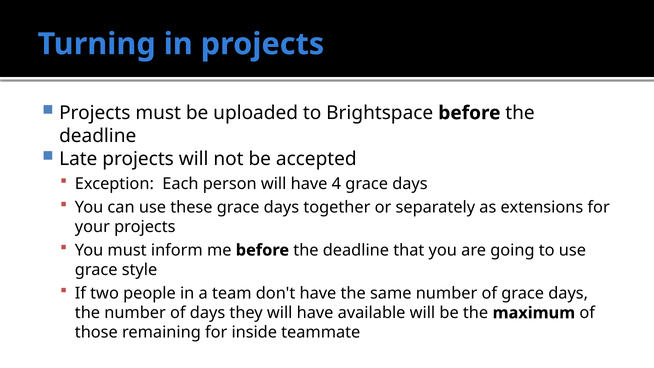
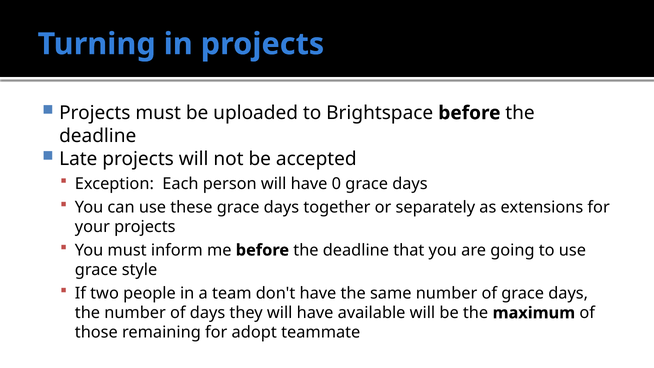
4: 4 -> 0 (336, 184)
inside: inside -> adopt (254, 332)
